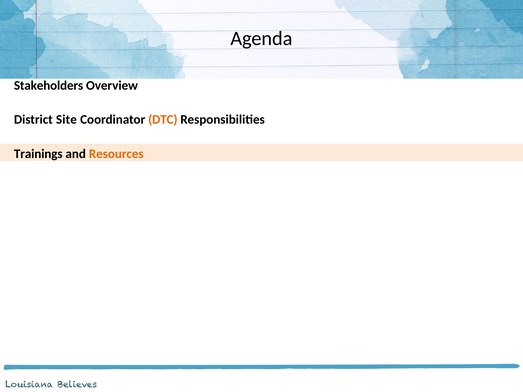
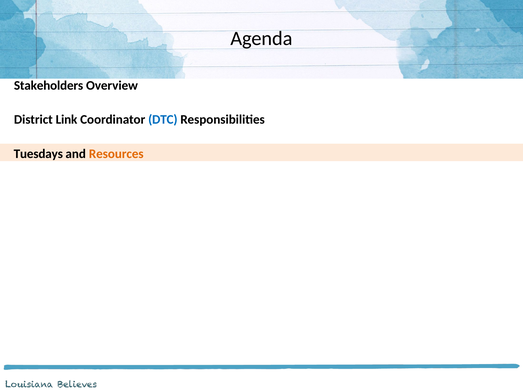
Site: Site -> Link (67, 120)
DTC colour: orange -> blue (163, 120)
Trainings: Trainings -> Tuesdays (38, 154)
